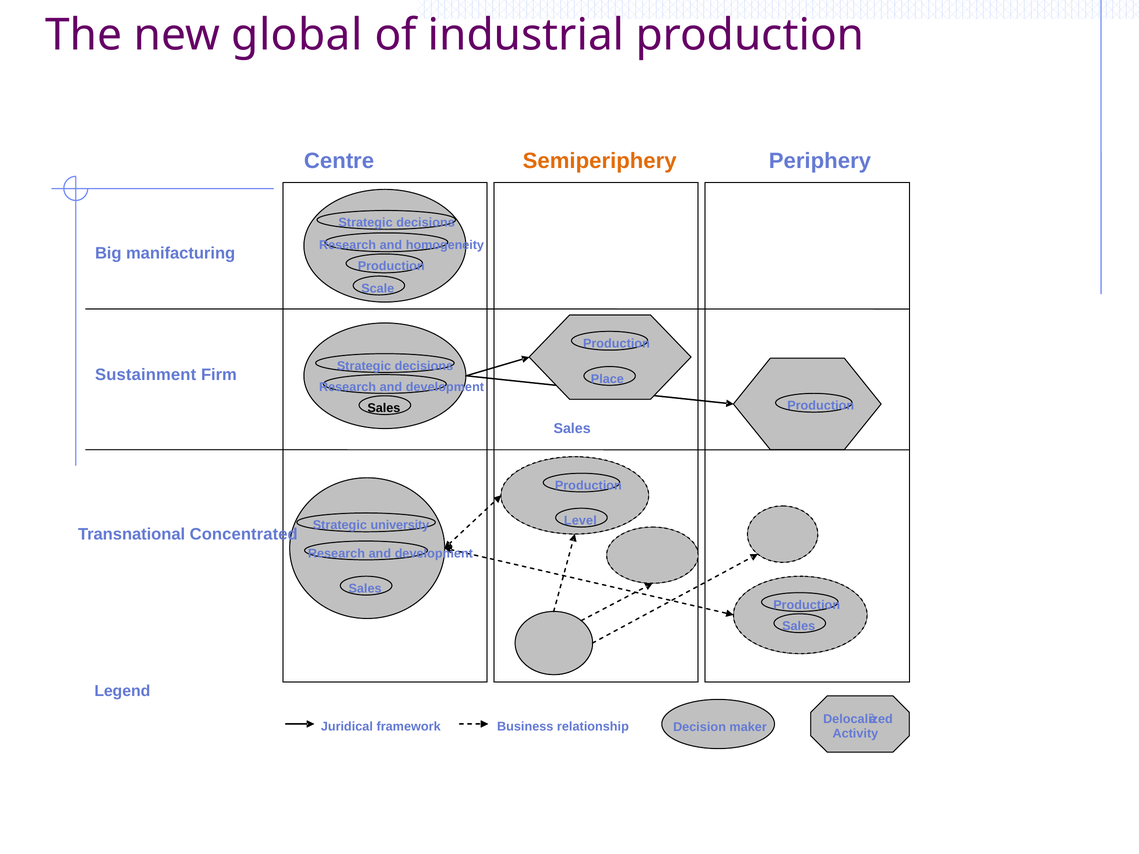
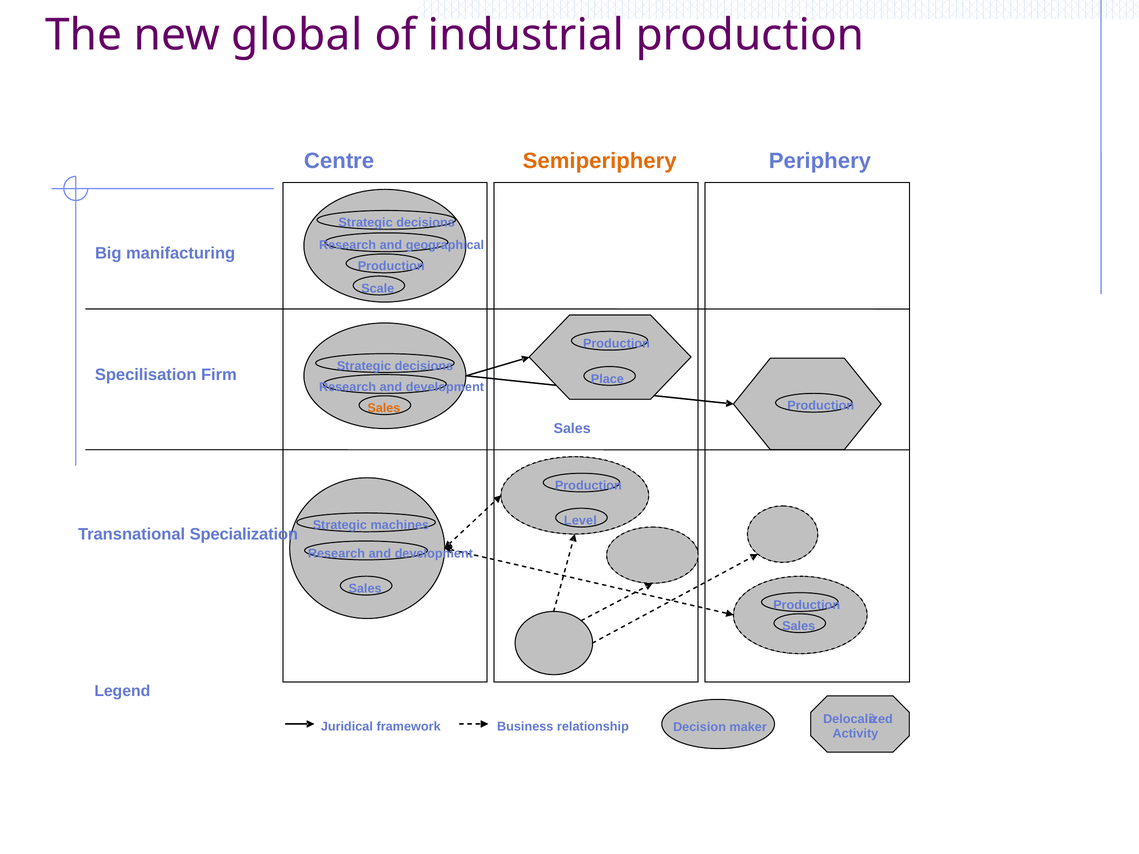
homogeneity: homogeneity -> geographical (445, 245)
Sustainment: Sustainment -> Specilisation (146, 375)
Sales colour: black -> orange (384, 408)
university: university -> machines (400, 525)
Concentrated: Concentrated -> Specialization (244, 535)
